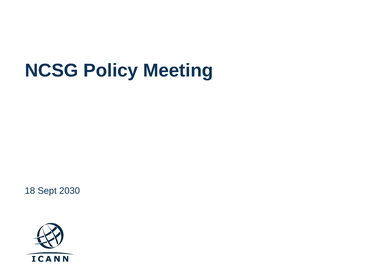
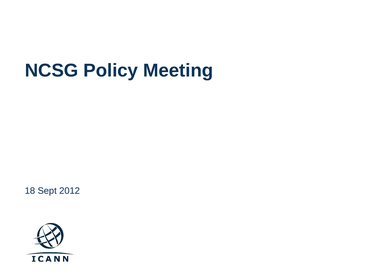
2030: 2030 -> 2012 (70, 191)
